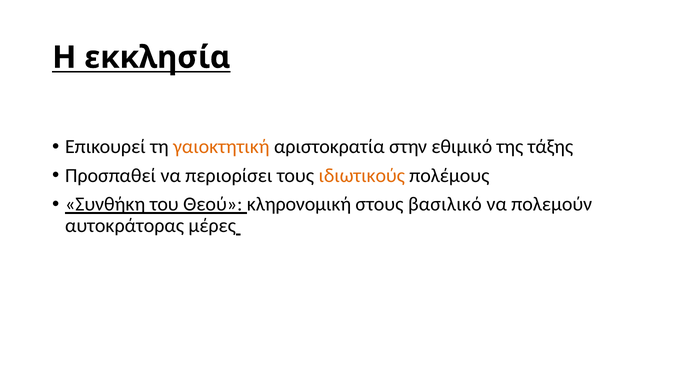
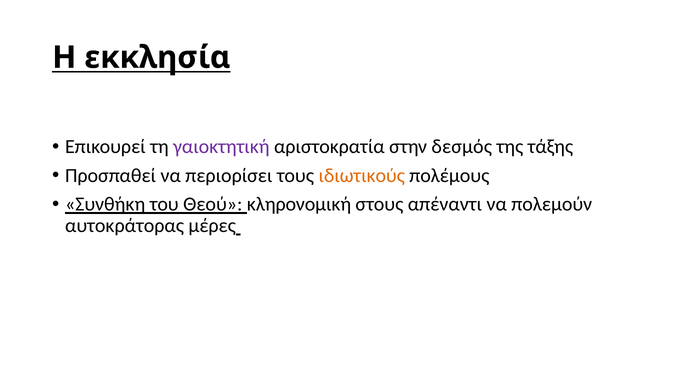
γαιοκτητική colour: orange -> purple (221, 147)
εθιμικό: εθιμικό -> δεσμός (462, 147)
βασιλικό: βασιλικό -> απέναντι (445, 204)
